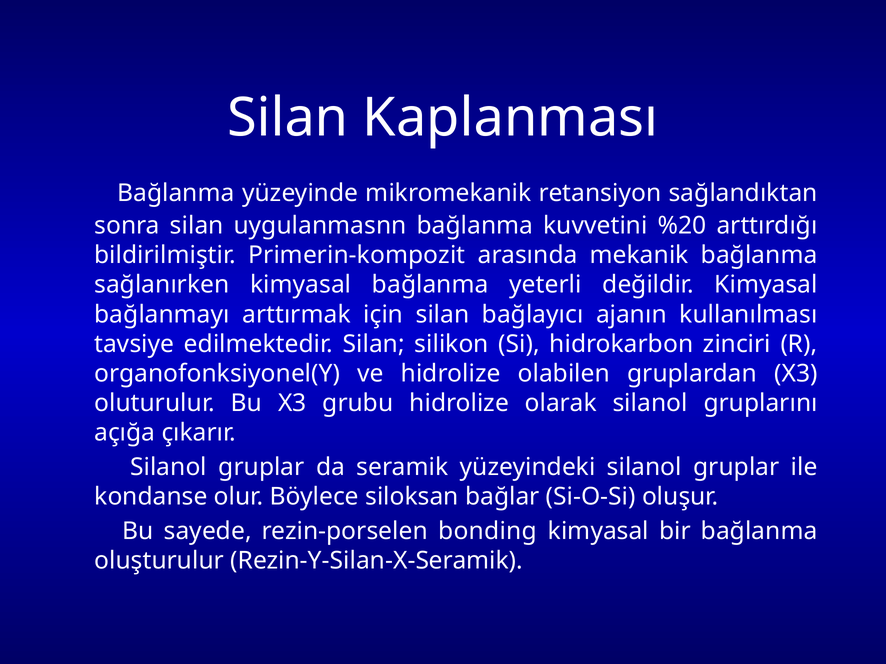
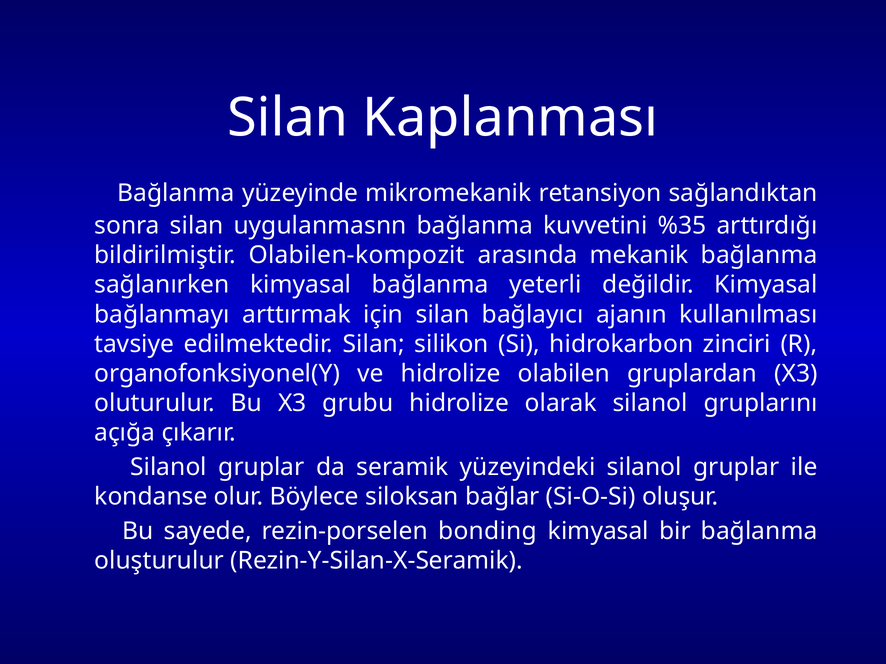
%20: %20 -> %35 (682, 226)
Primerin-kompozit: Primerin-kompozit -> Olabilen-kompozit (357, 256)
